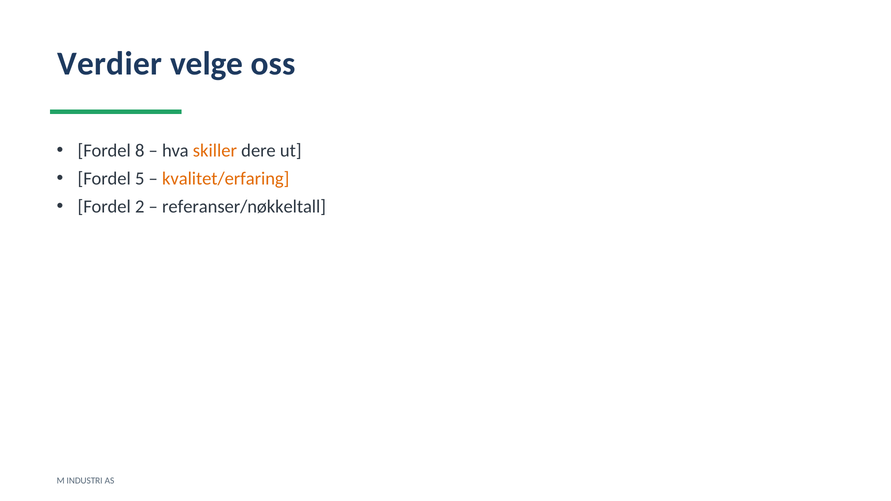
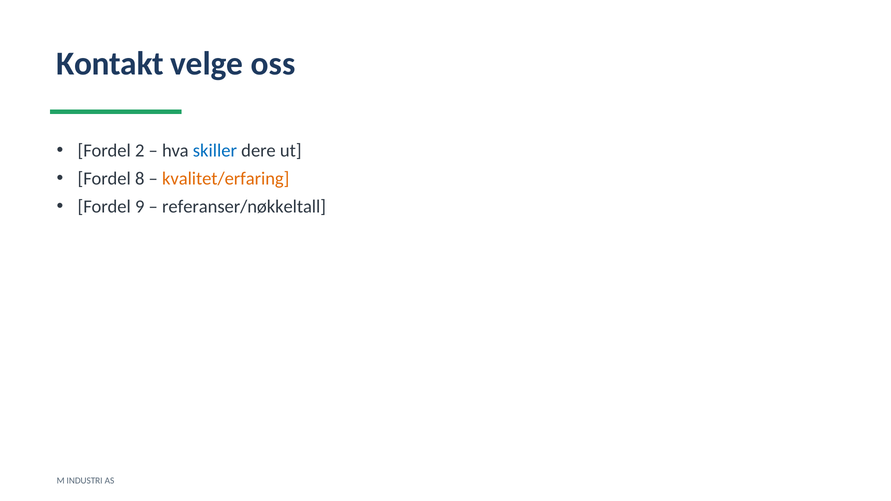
Verdier: Verdier -> Kontakt (110, 64)
8: 8 -> 2 (140, 151)
skiller colour: orange -> blue (215, 151)
5: 5 -> 8 (140, 179)
2: 2 -> 9 (140, 207)
